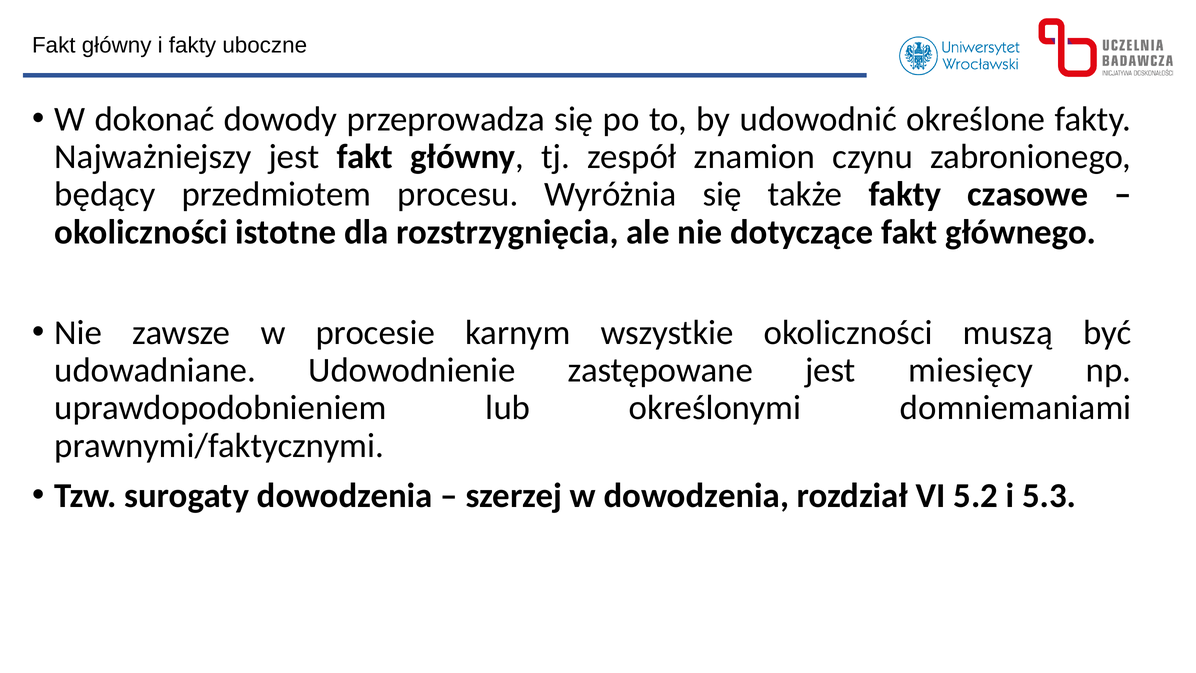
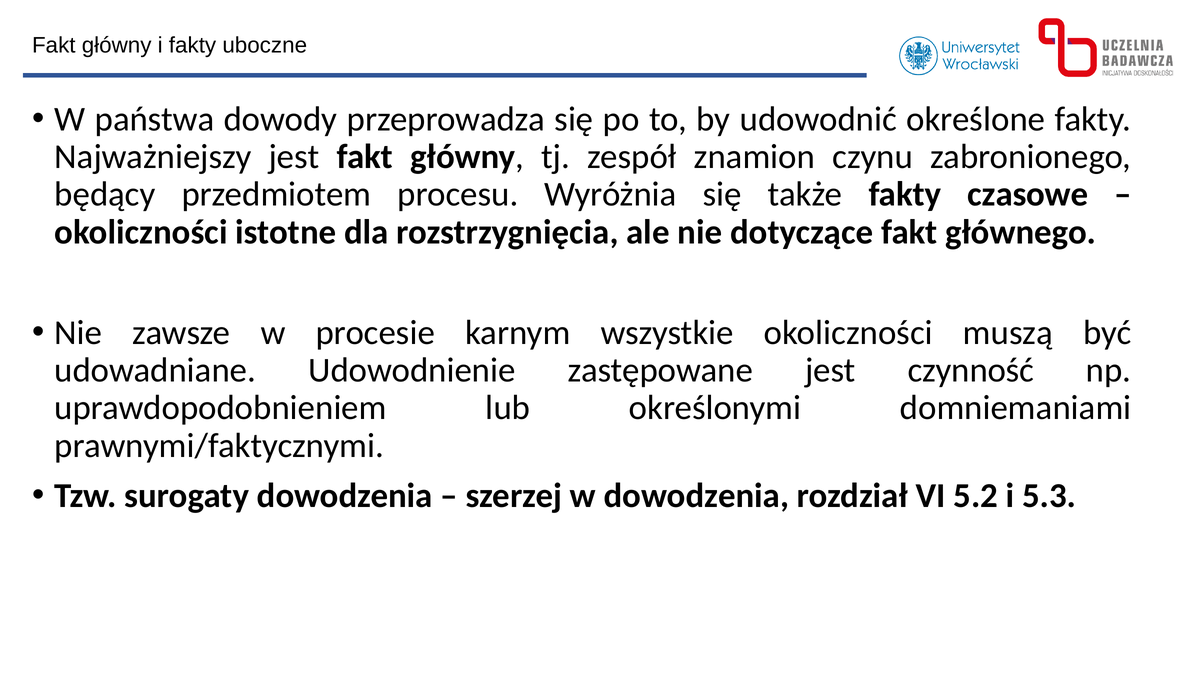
dokonać: dokonać -> państwa (155, 119)
miesięcy: miesięcy -> czynność (971, 370)
